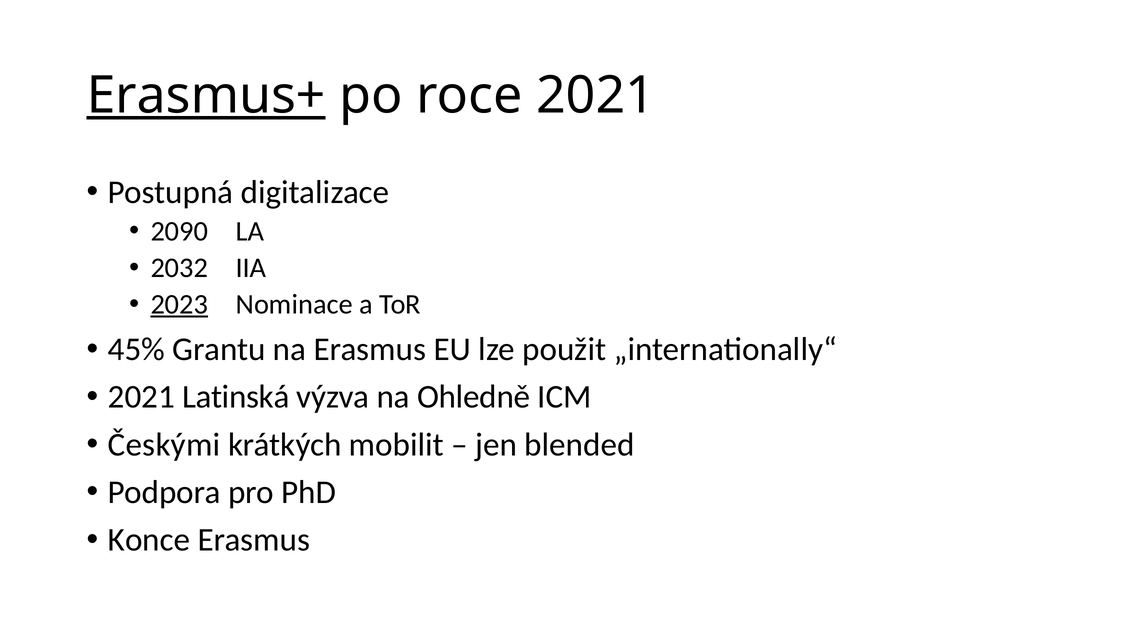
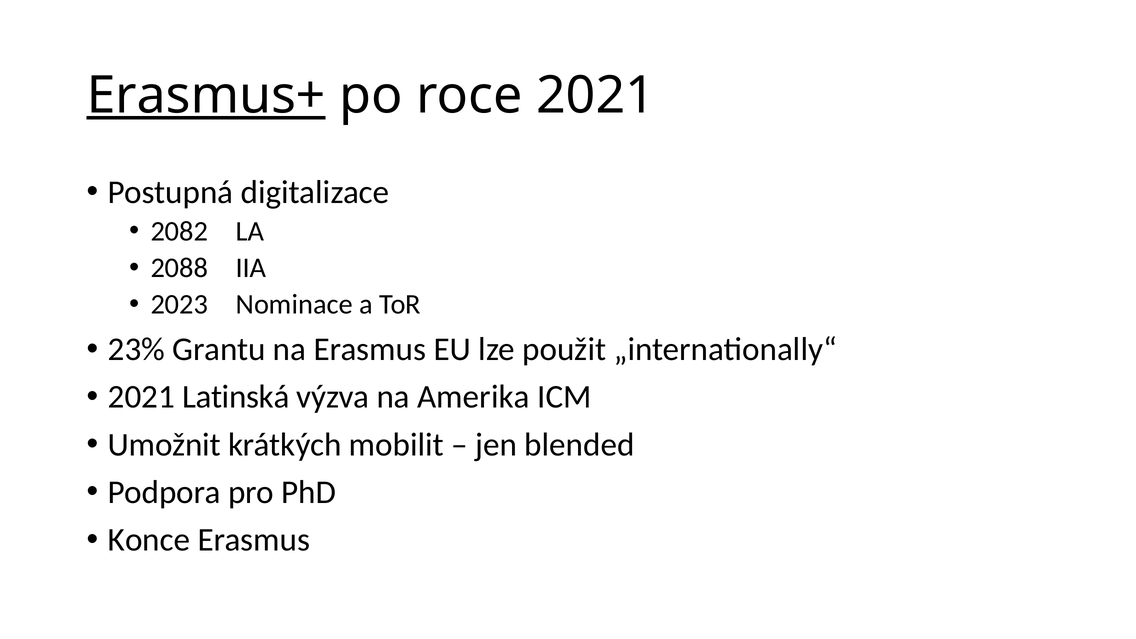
2090: 2090 -> 2082 (179, 231)
2032: 2032 -> 2088 (179, 268)
2023 underline: present -> none (179, 304)
45%: 45% -> 23% (136, 349)
Ohledně: Ohledně -> Amerika (473, 397)
Českými: Českými -> Umožnit (164, 445)
